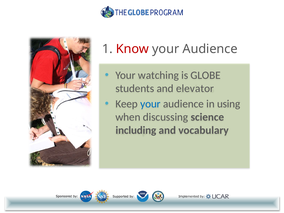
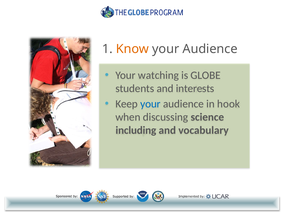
Know colour: red -> orange (132, 49)
elevator: elevator -> interests (195, 88)
using: using -> hook (229, 104)
